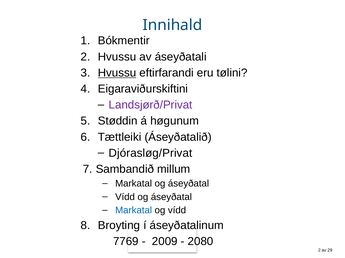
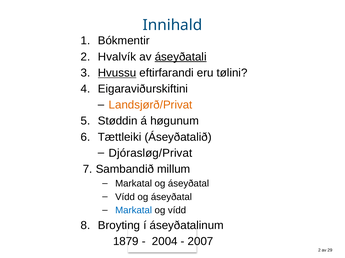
Hvussu: Hvussu -> Hvalvík (117, 57)
áseyðatali underline: none -> present (181, 57)
Landsjørð/Privat colour: purple -> orange (151, 105)
7769: 7769 -> 1879 (126, 242)
2009: 2009 -> 2004 (165, 242)
2080: 2080 -> 2007 (201, 242)
